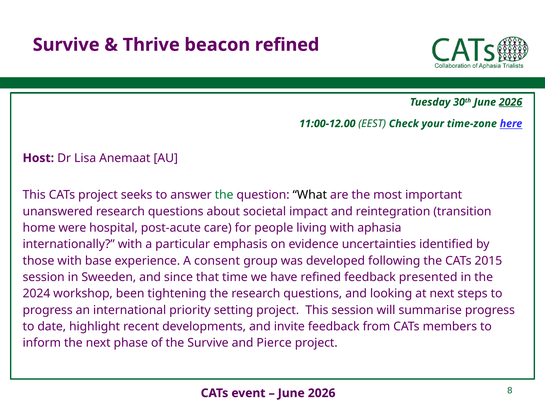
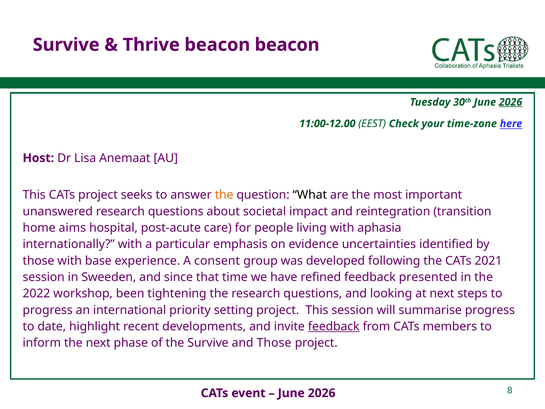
beacon refined: refined -> beacon (287, 45)
the colour: green -> orange (224, 195)
were: were -> aims (72, 228)
2015: 2015 -> 2021 (488, 261)
2024: 2024 -> 2022 (36, 293)
feedback underline: none -> present (334, 326)
and Pierce: Pierce -> Those (274, 343)
